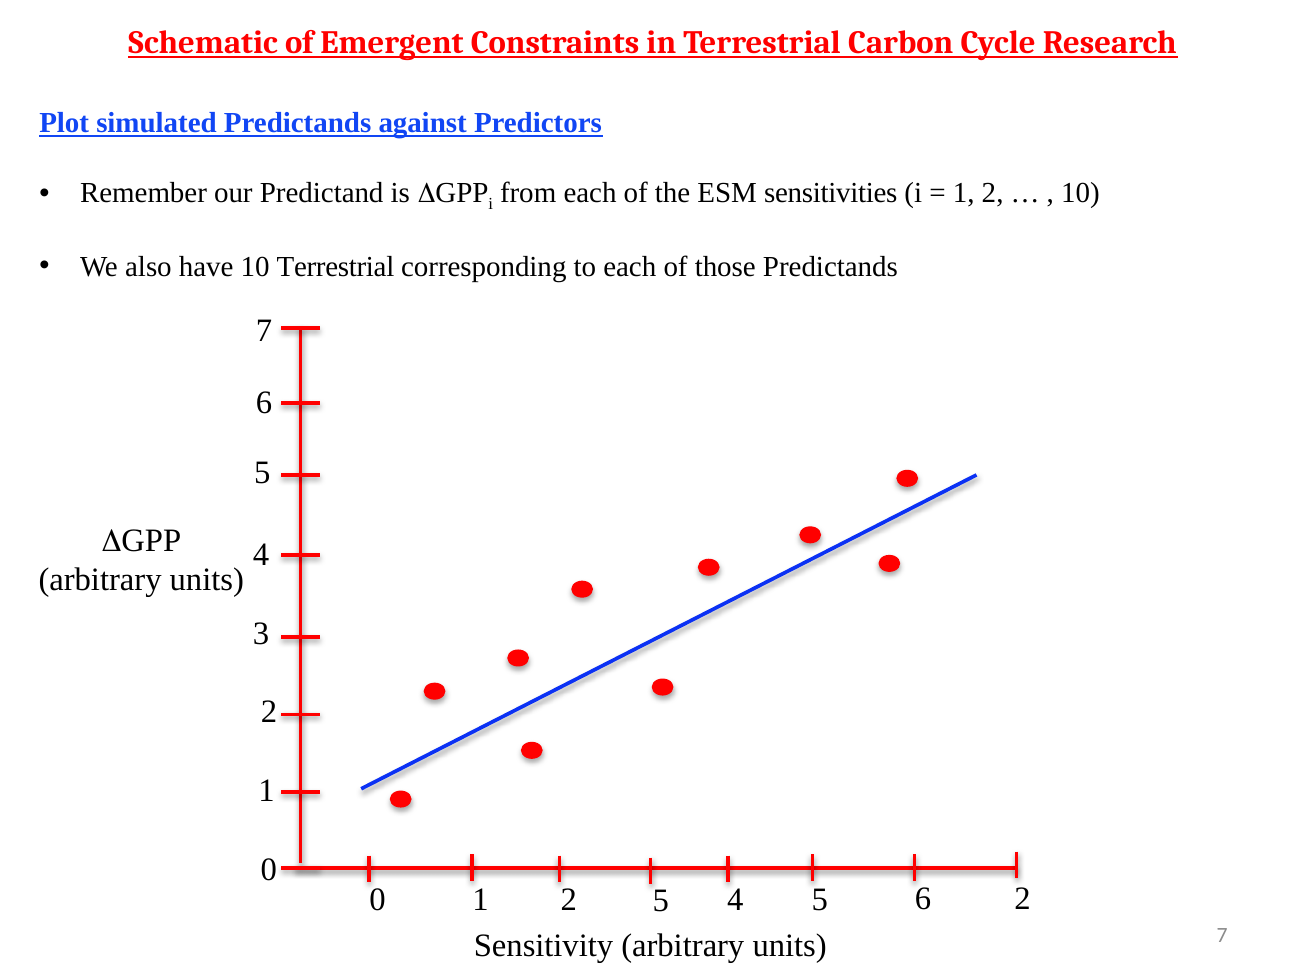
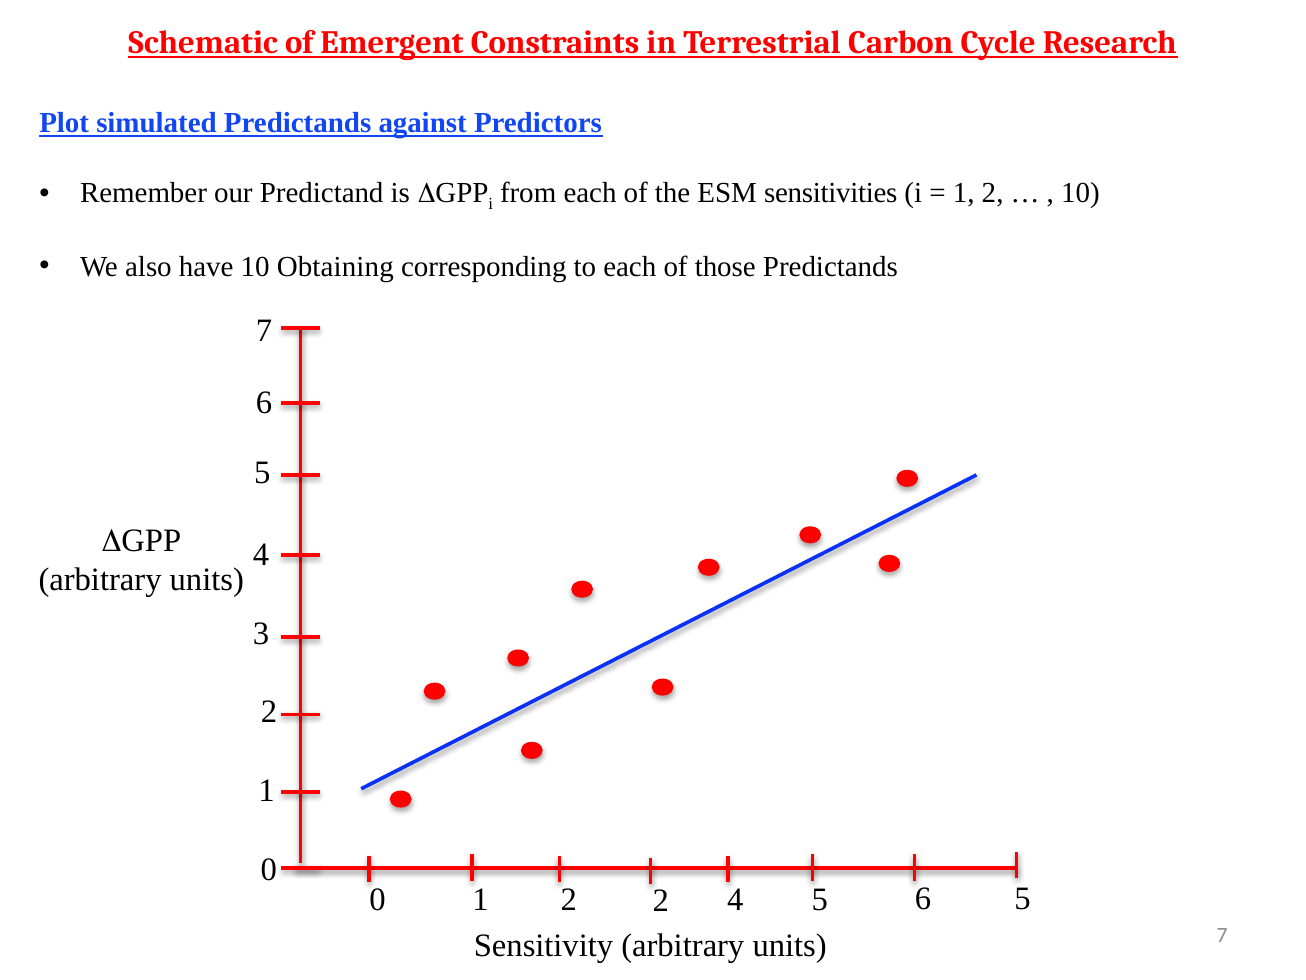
10 Terrestrial: Terrestrial -> Obtaining (335, 267)
2 5: 5 -> 2 (661, 900)
5 2: 2 -> 5 (1023, 898)
